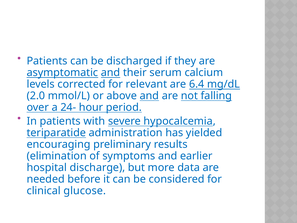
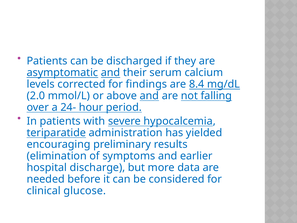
relevant: relevant -> findings (146, 84)
6.4: 6.4 -> 8.4 (197, 84)
